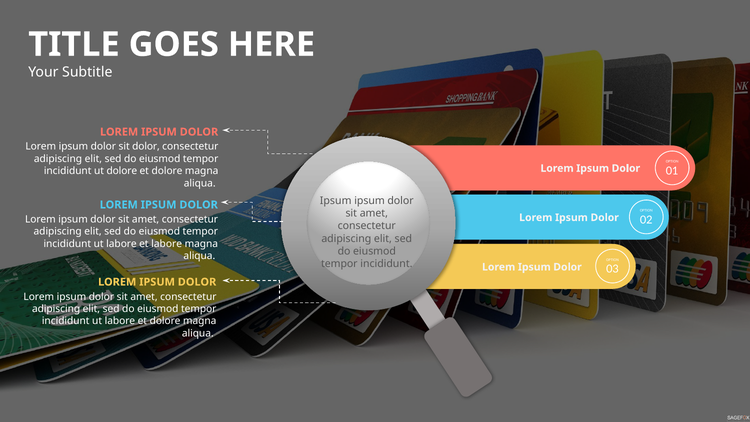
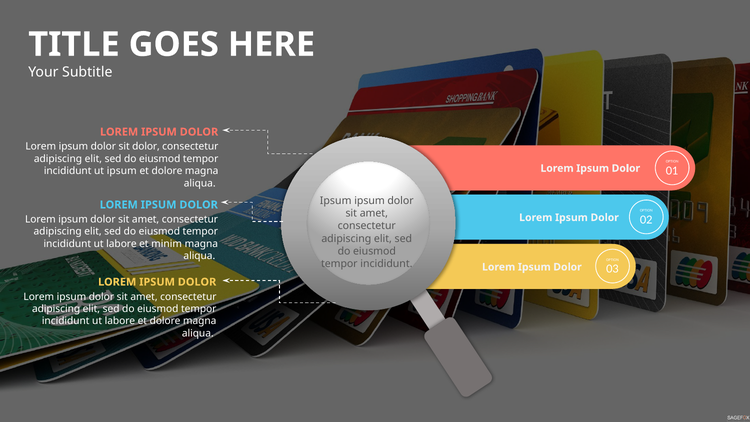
ut dolore: dolore -> ipsum (122, 171)
et labore: labore -> minim (167, 244)
